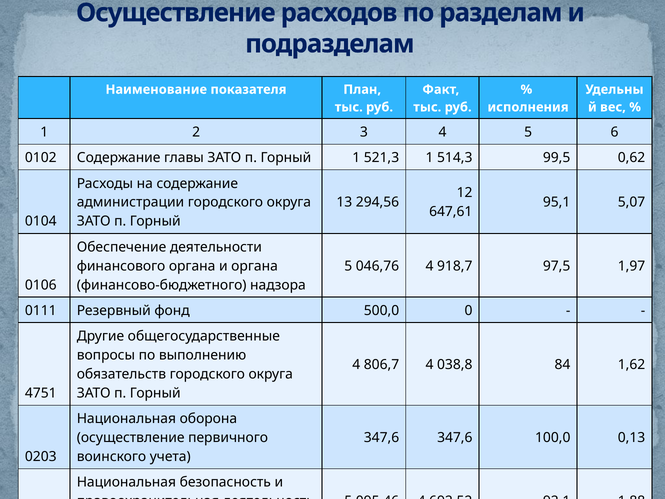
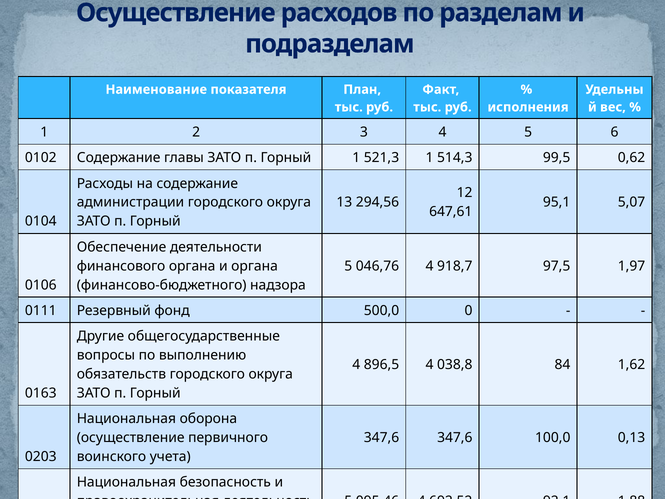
806,7: 806,7 -> 896,5 (381, 364)
4751: 4751 -> 0163 (41, 393)
